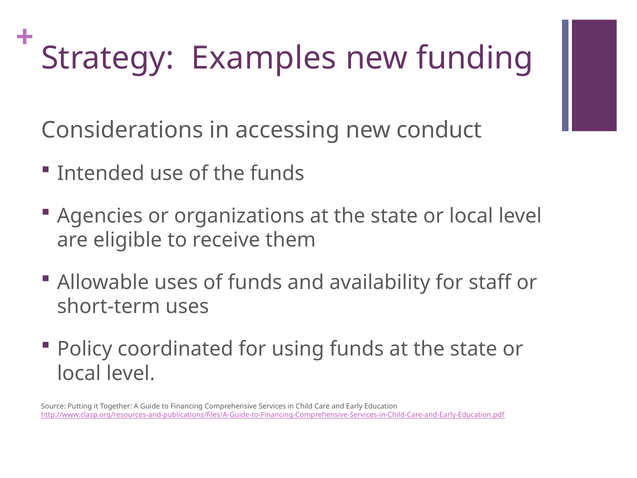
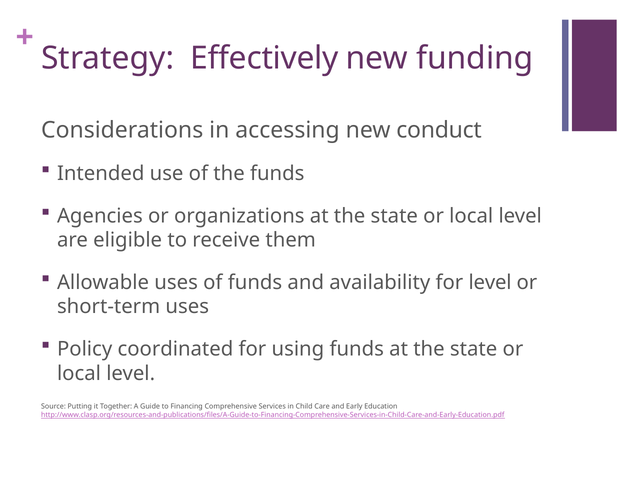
Examples: Examples -> Effectively (264, 58)
for staff: staff -> level (490, 282)
